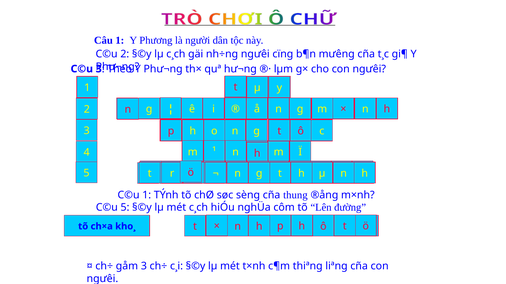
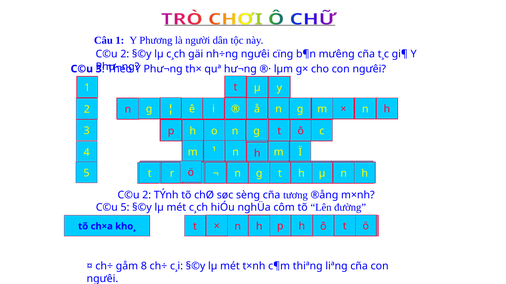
1: 1 -> 2 (147, 196)
thung: thung -> tương (295, 196)
gåm 3: 3 -> 8 (144, 267)
